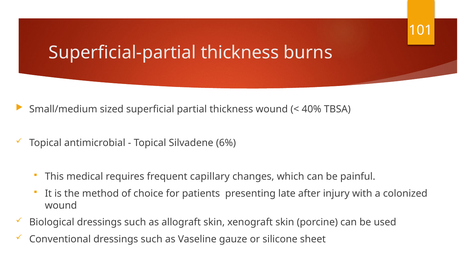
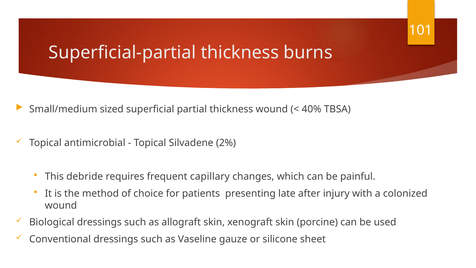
6%: 6% -> 2% (226, 143)
medical: medical -> debride (85, 176)
